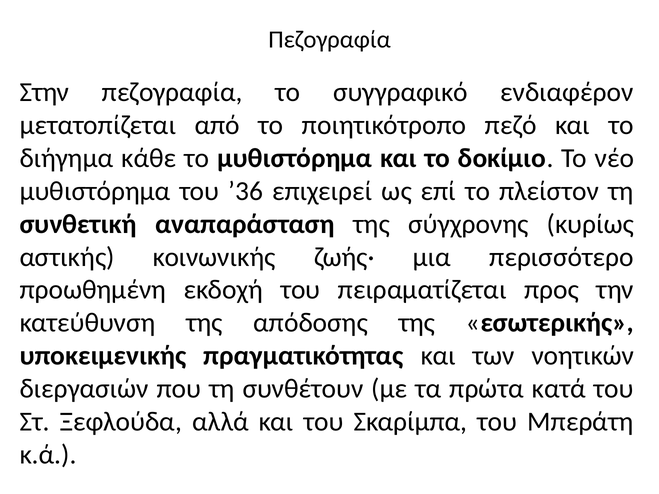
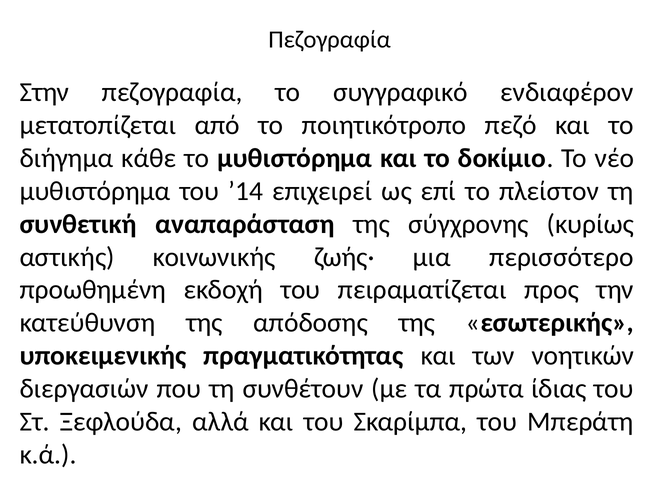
’36: ’36 -> ’14 (246, 191)
κατά: κατά -> ίδιας (559, 389)
